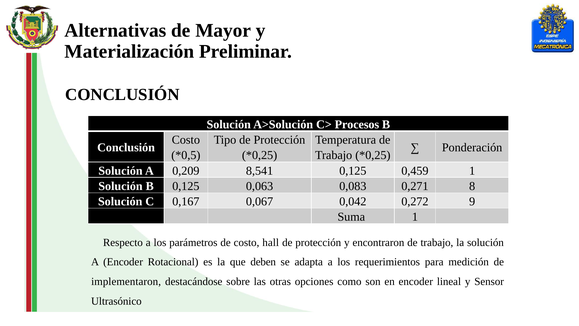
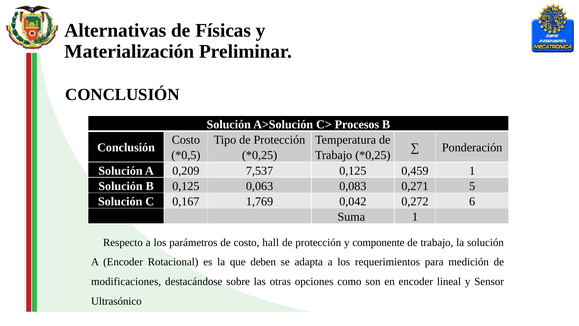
Mayor: Mayor -> Físicas (223, 31)
8,541: 8,541 -> 7,537 (260, 171)
8: 8 -> 5 (472, 186)
0,067: 0,067 -> 1,769 (260, 201)
9: 9 -> 6 (472, 201)
encontraron: encontraron -> componente (378, 242)
implementaron: implementaron -> modificaciones (126, 281)
